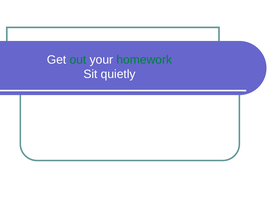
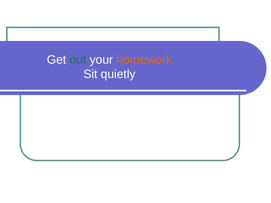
homework colour: green -> orange (144, 60)
